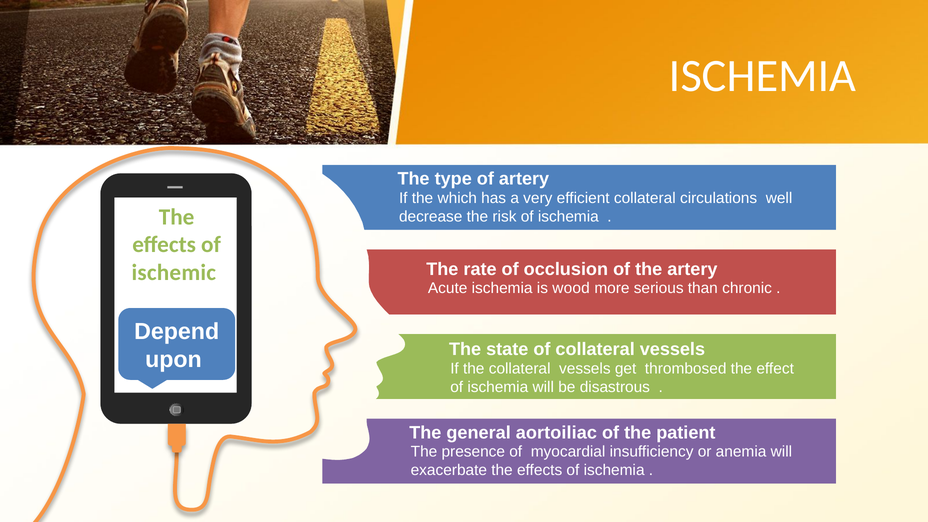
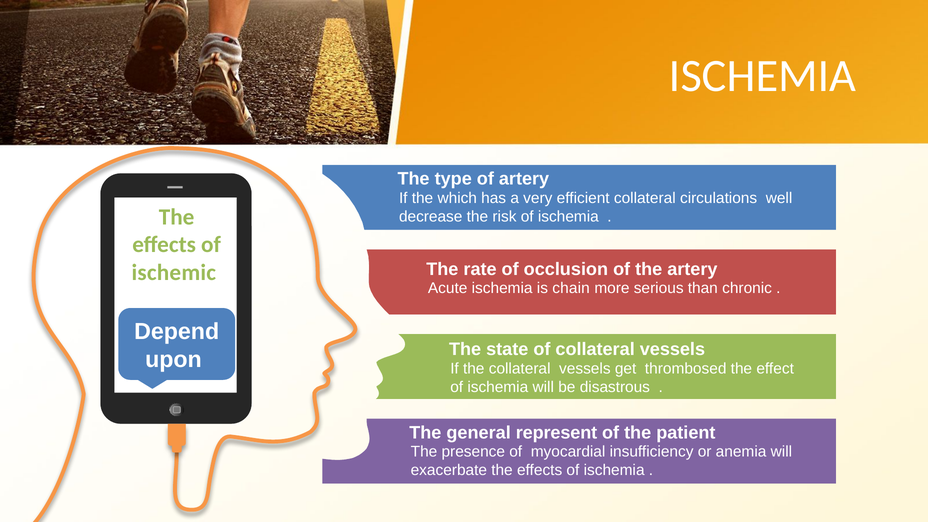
wood: wood -> chain (571, 288)
aortoiliac: aortoiliac -> represent (556, 433)
